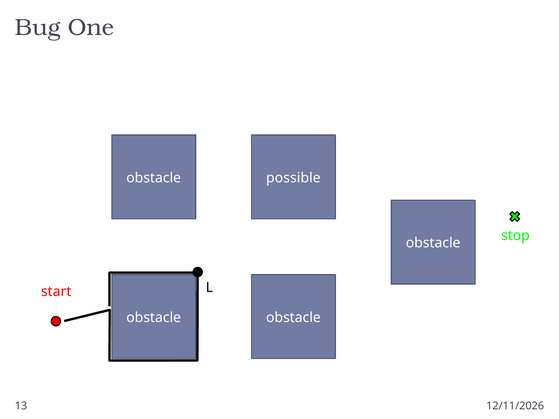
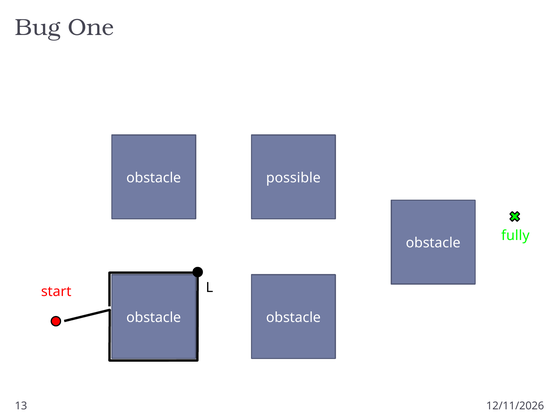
stop: stop -> fully (515, 236)
